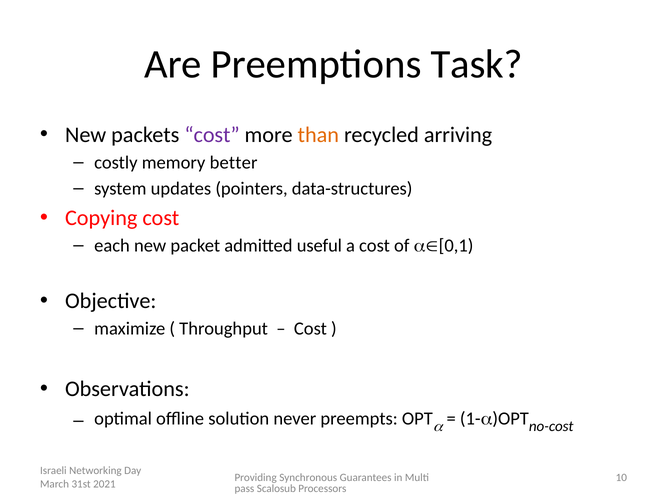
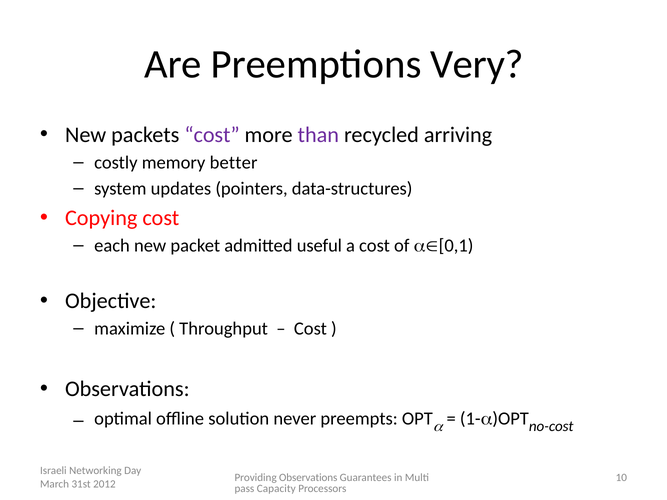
Task: Task -> Very (477, 65)
than colour: orange -> purple (318, 135)
Providing Synchronous: Synchronous -> Observations (308, 478)
2021: 2021 -> 2012 (104, 484)
Scalosub: Scalosub -> Capacity (276, 489)
